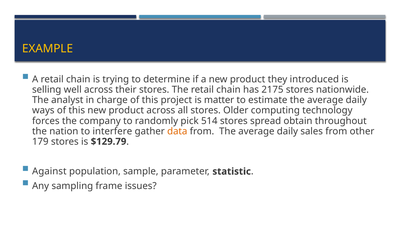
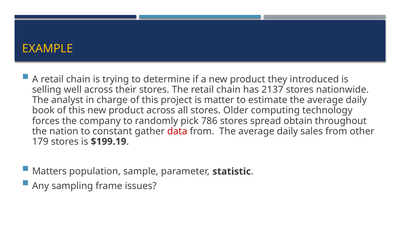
2175: 2175 -> 2137 (272, 90)
ways: ways -> book (43, 110)
514: 514 -> 786 (209, 121)
interfere: interfere -> constant (112, 131)
data colour: orange -> red (177, 131)
$129.79: $129.79 -> $199.19 (109, 142)
Against: Against -> Matters (49, 171)
